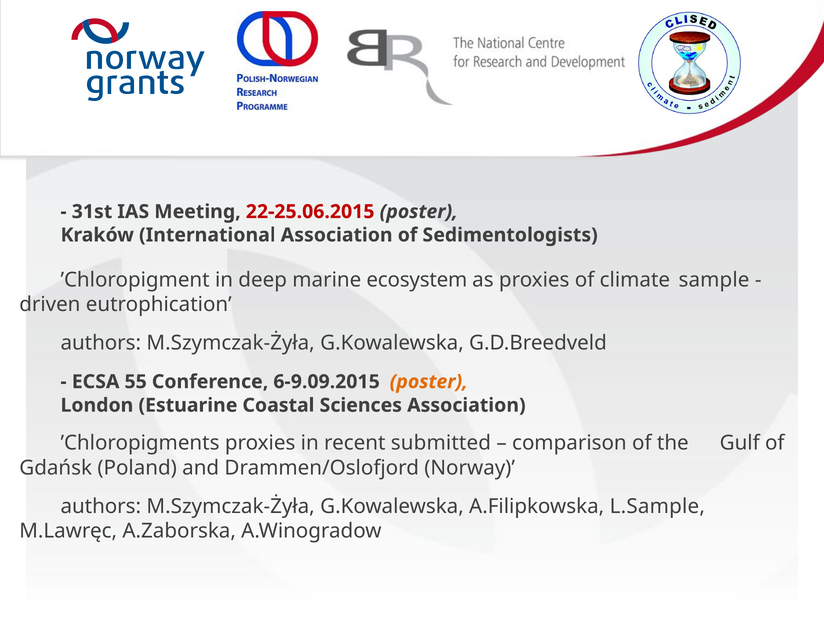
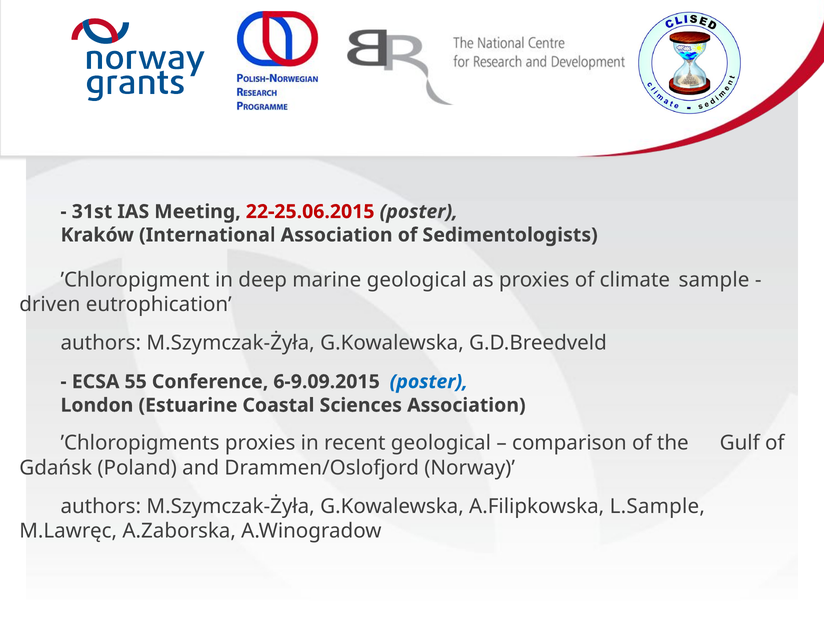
marine ecosystem: ecosystem -> geological (417, 280)
poster colour: orange -> blue (429, 382)
recent submitted: submitted -> geological (441, 443)
